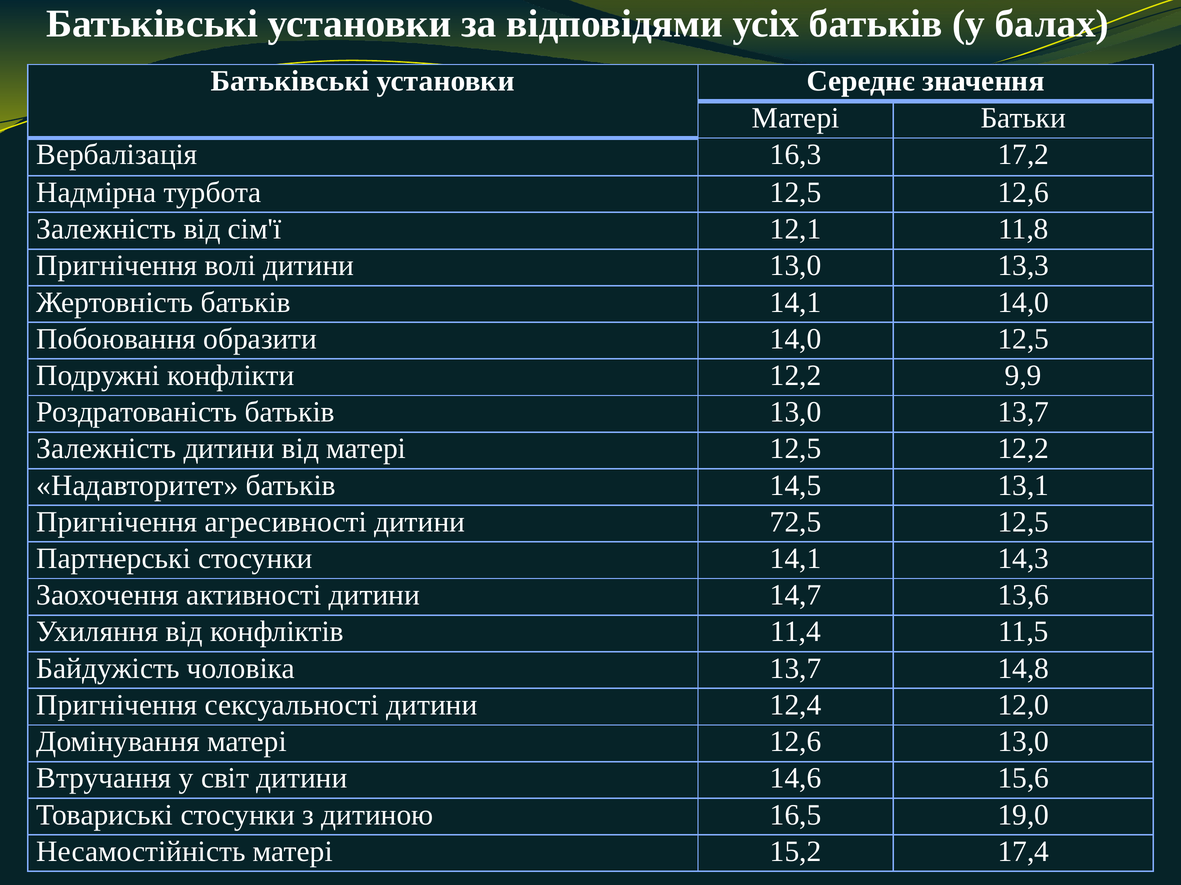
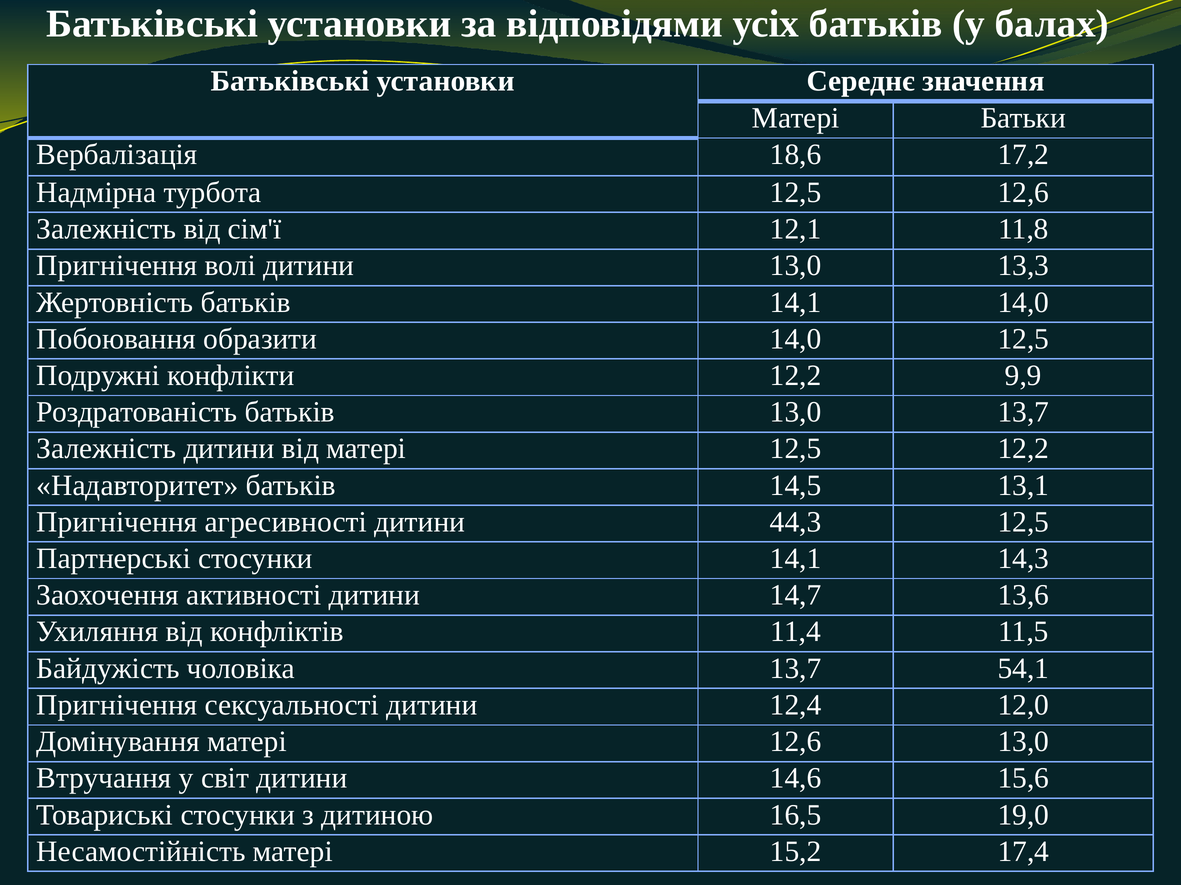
16,3: 16,3 -> 18,6 (796, 155)
72,5: 72,5 -> 44,3 (796, 522)
14,8: 14,8 -> 54,1 (1023, 669)
